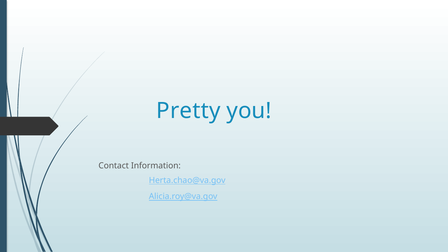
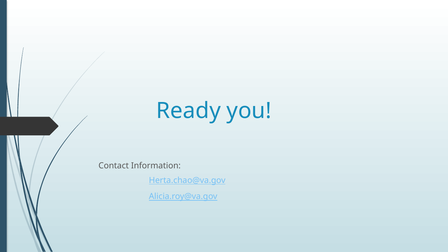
Pretty: Pretty -> Ready (188, 111)
